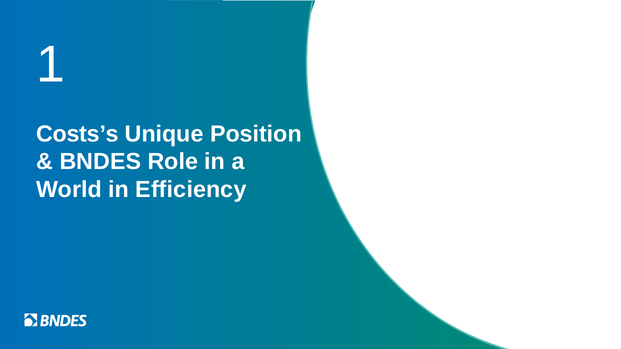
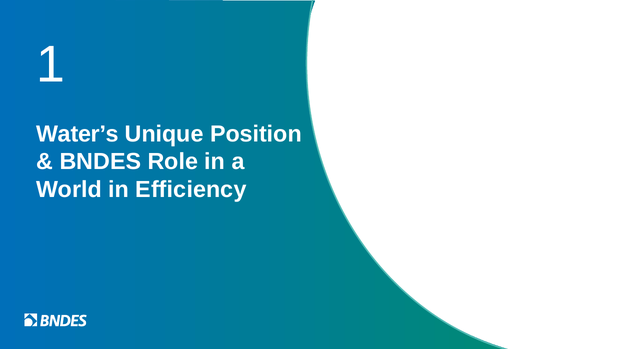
Costs’s: Costs’s -> Water’s (78, 134)
